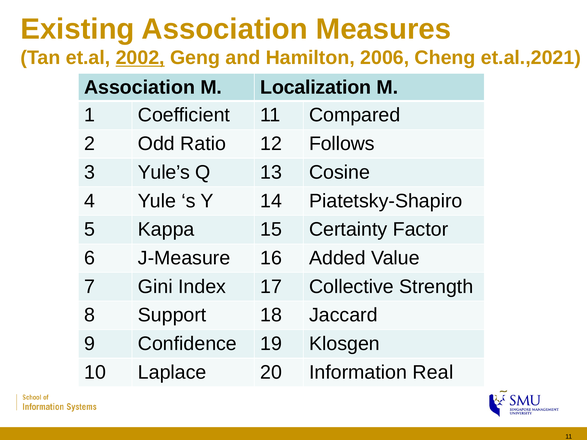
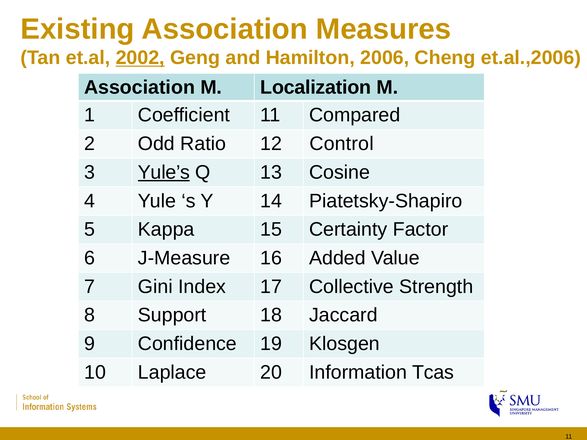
et.al.,2021: et.al.,2021 -> et.al.,2006 (531, 58)
Follows: Follows -> Control (342, 144)
Yule’s underline: none -> present (164, 172)
Real: Real -> Tcas (433, 373)
